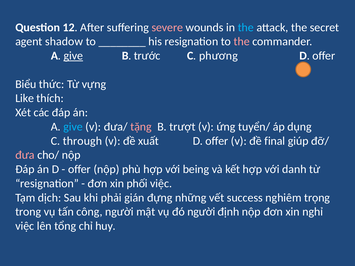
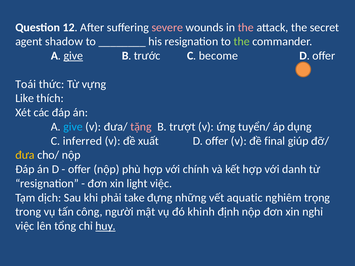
the colour: light blue -> pink (246, 27)
the colour: pink -> light green (242, 42)
phương: phương -> become (218, 56)
Biểu: Biểu -> Toái (26, 84)
through: through -> inferred (82, 141)
đưa colour: pink -> yellow (25, 155)
being: being -> chính (196, 169)
phối: phối -> light (137, 184)
gián: gián -> take (134, 198)
success: success -> aquatic (245, 198)
đó người: người -> khinh (201, 212)
huy underline: none -> present (106, 226)
